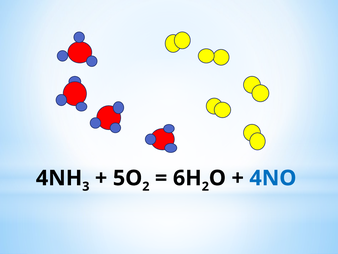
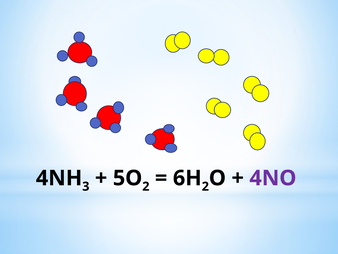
4NO colour: blue -> purple (273, 178)
